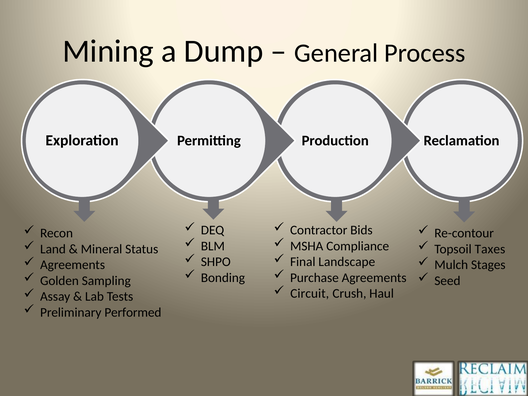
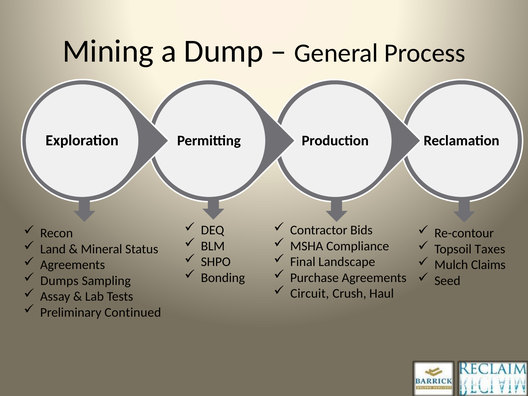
Stages: Stages -> Claims (488, 265)
Golden: Golden -> Dumps (59, 281)
Performed: Performed -> Continued (133, 312)
